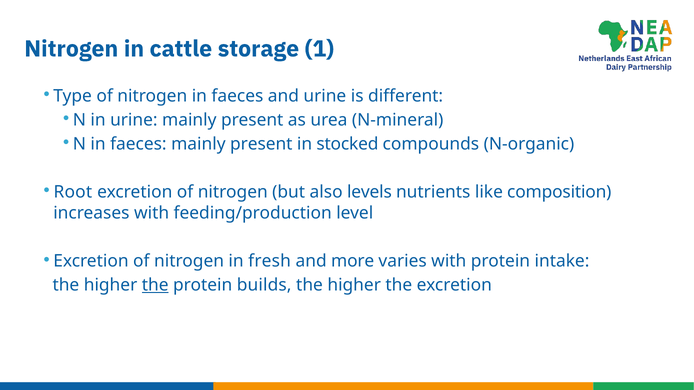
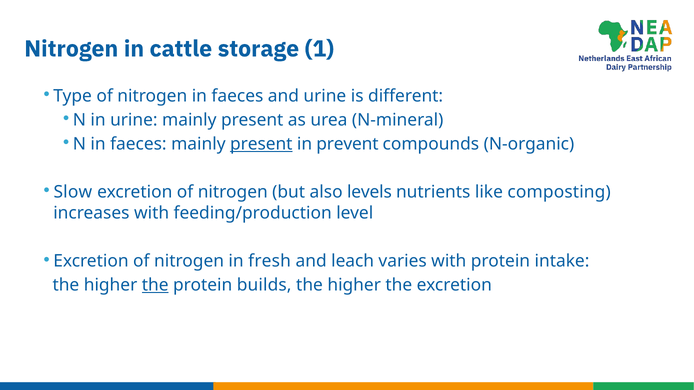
present underline: none -> present (261, 144)
stocked: stocked -> prevent (347, 144)
Root: Root -> Slow (73, 192)
composition: composition -> composting (559, 192)
more: more -> leach (353, 261)
